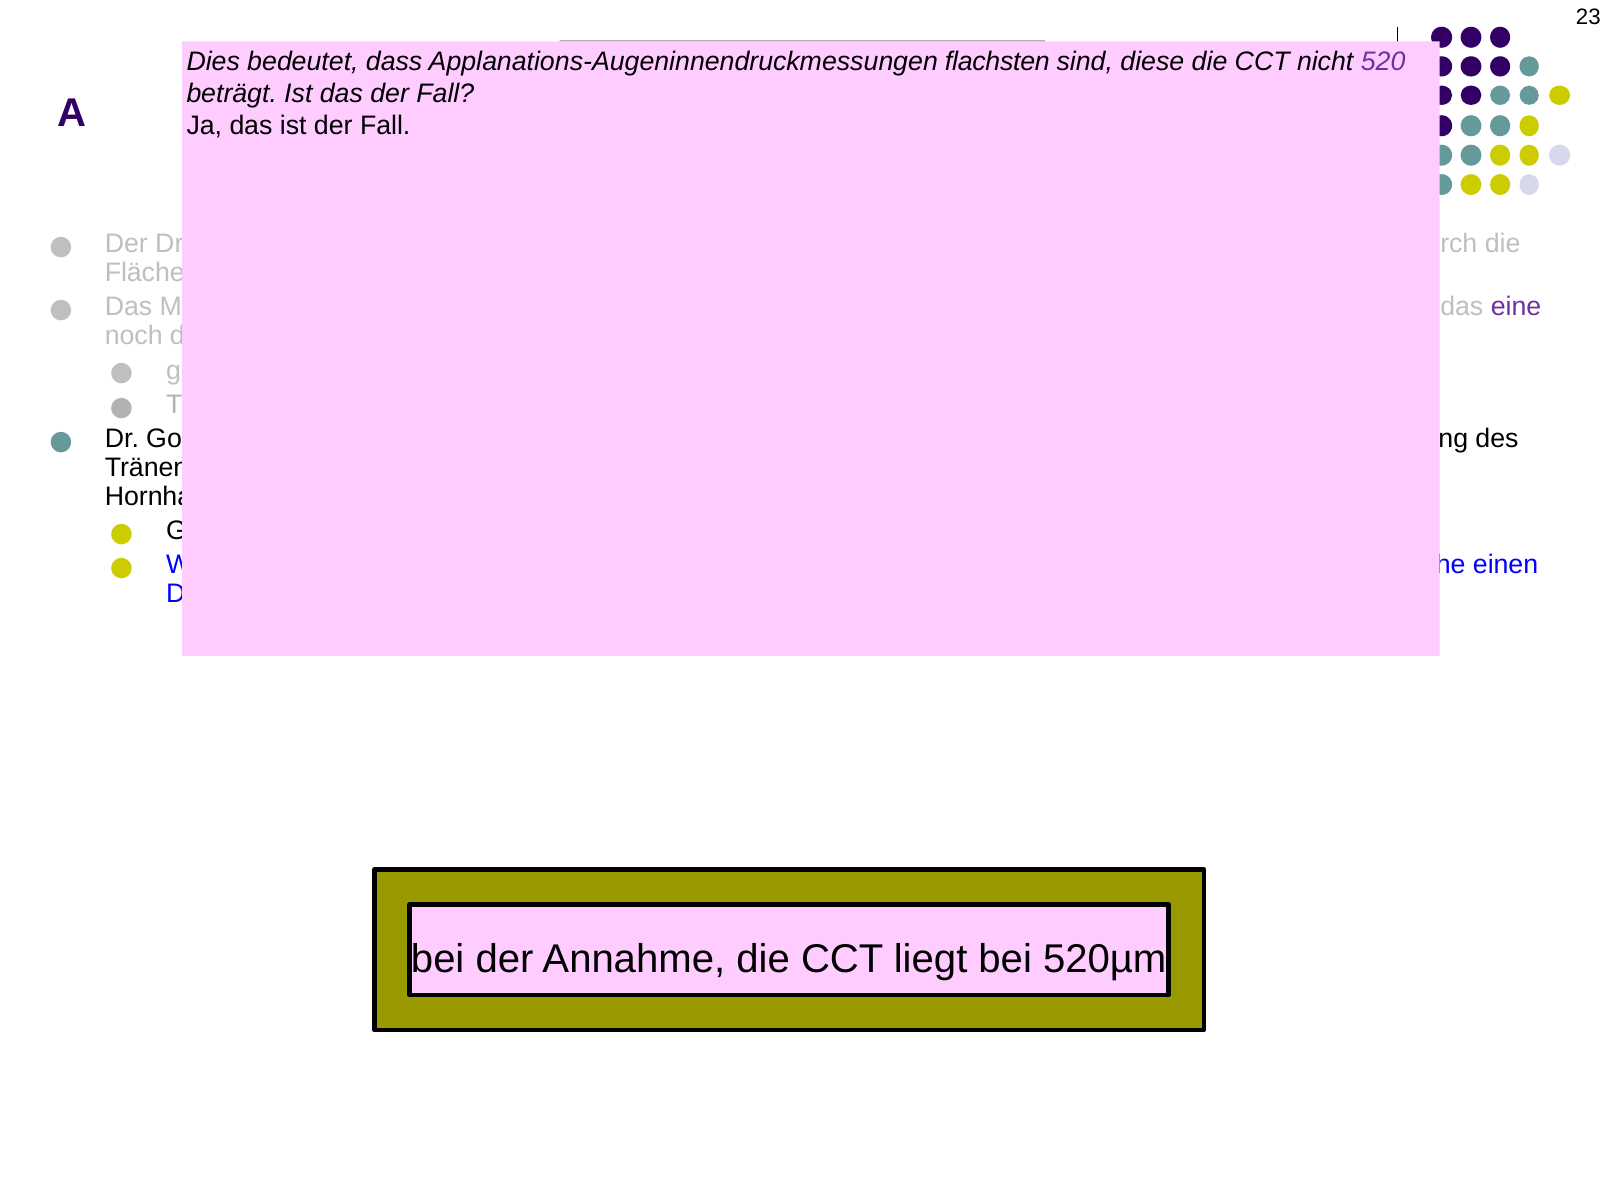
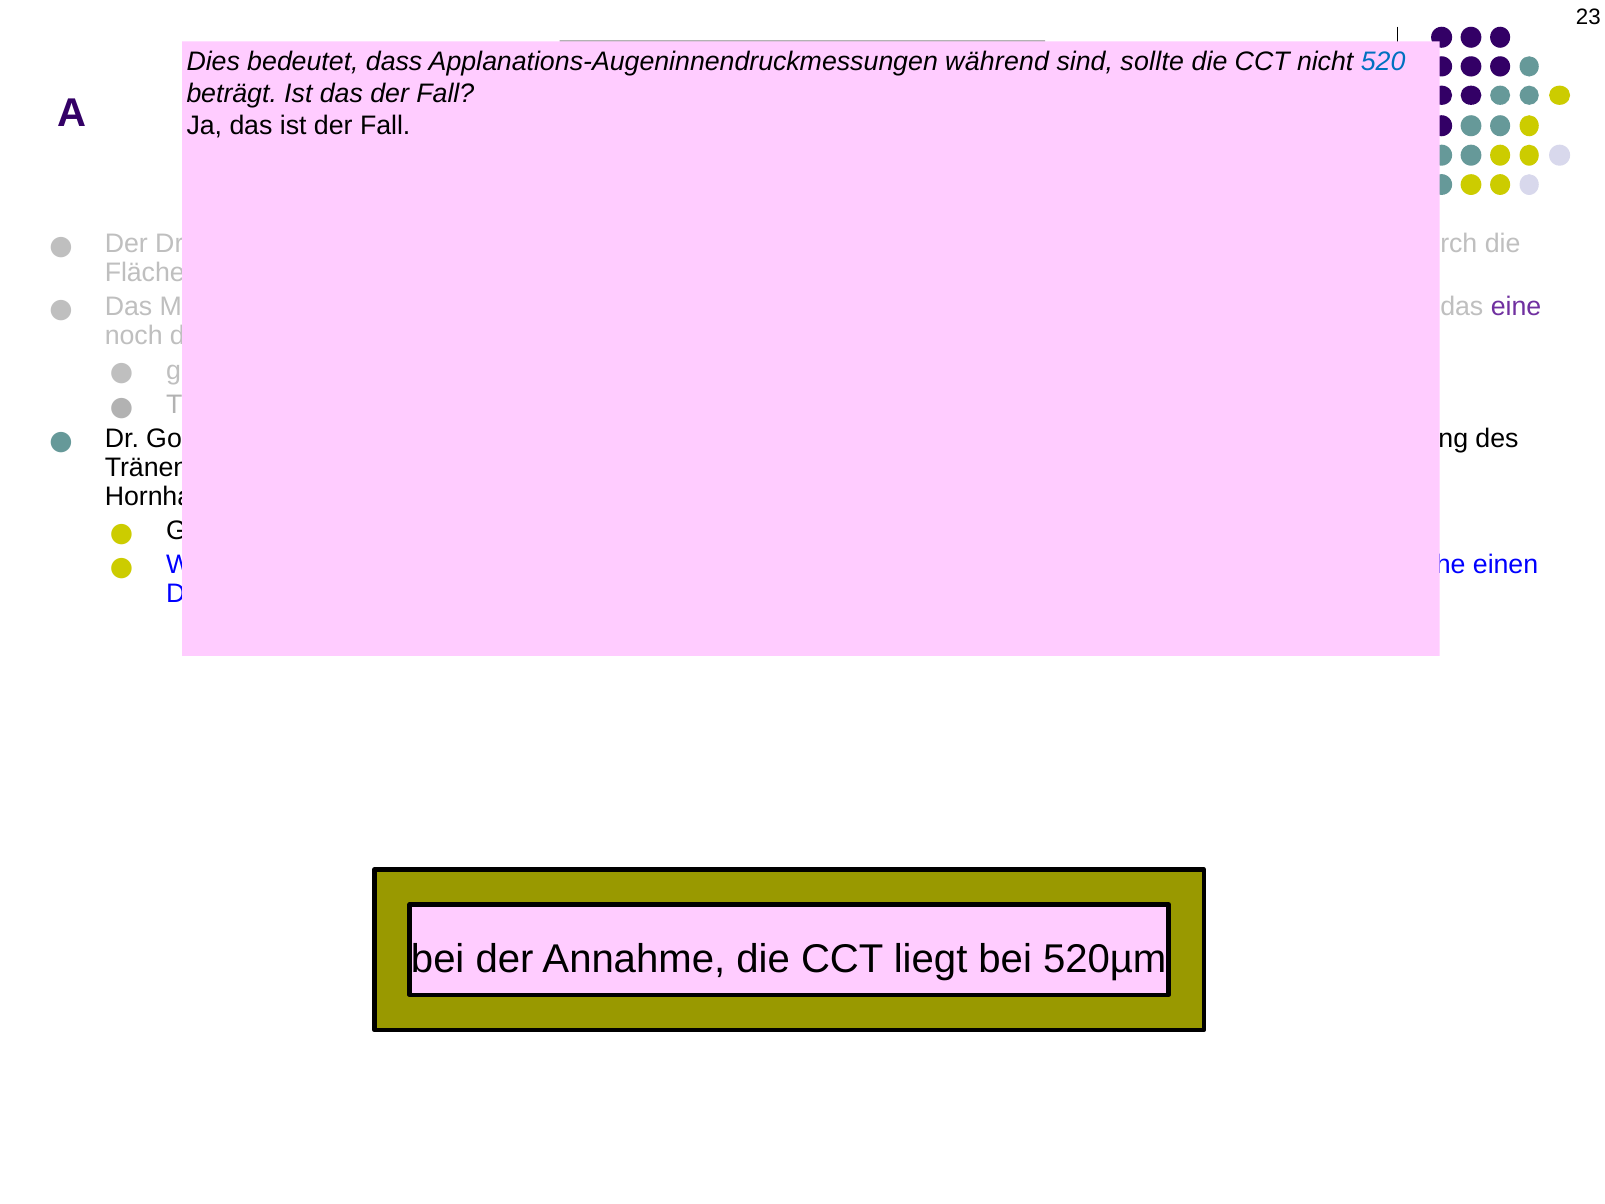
flachsten: flachsten -> während (997, 62)
sind diese: diese -> sollte (1152, 62)
520 colour: purple -> blue (1383, 62)
